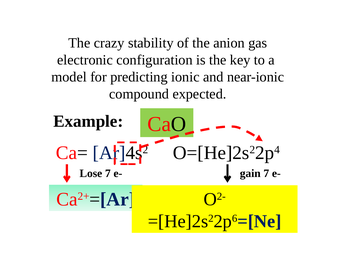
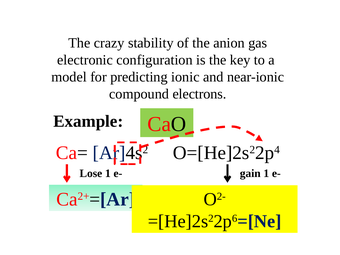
expected: expected -> electrons (199, 94)
Lose 7: 7 -> 1 (108, 173)
gain 7: 7 -> 1 (266, 173)
